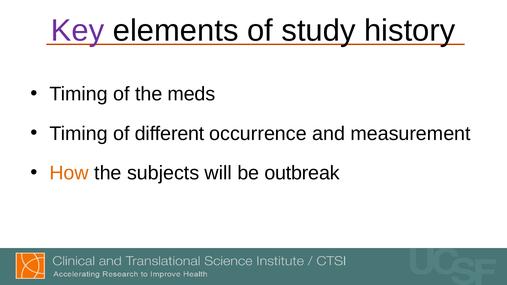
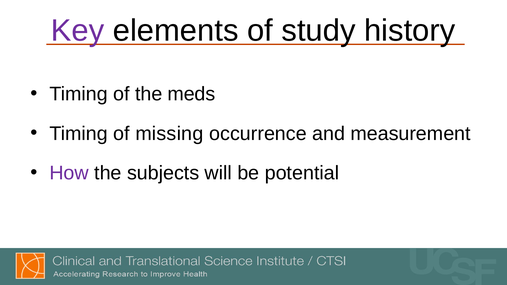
different: different -> missing (169, 134)
How colour: orange -> purple (69, 173)
outbreak: outbreak -> potential (302, 173)
